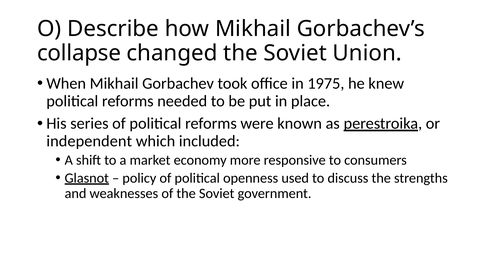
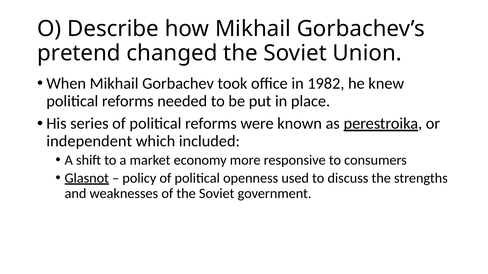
collapse: collapse -> pretend (79, 53)
1975: 1975 -> 1982 (326, 84)
